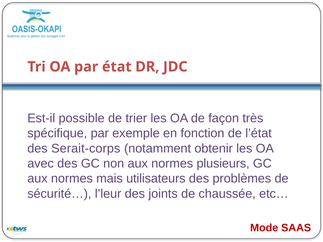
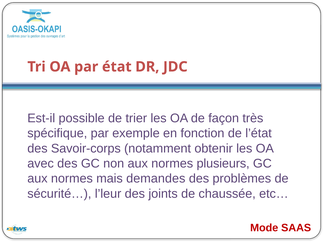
Serait-corps: Serait-corps -> Savoir-corps (86, 149)
utilisateurs: utilisateurs -> demandes (156, 179)
